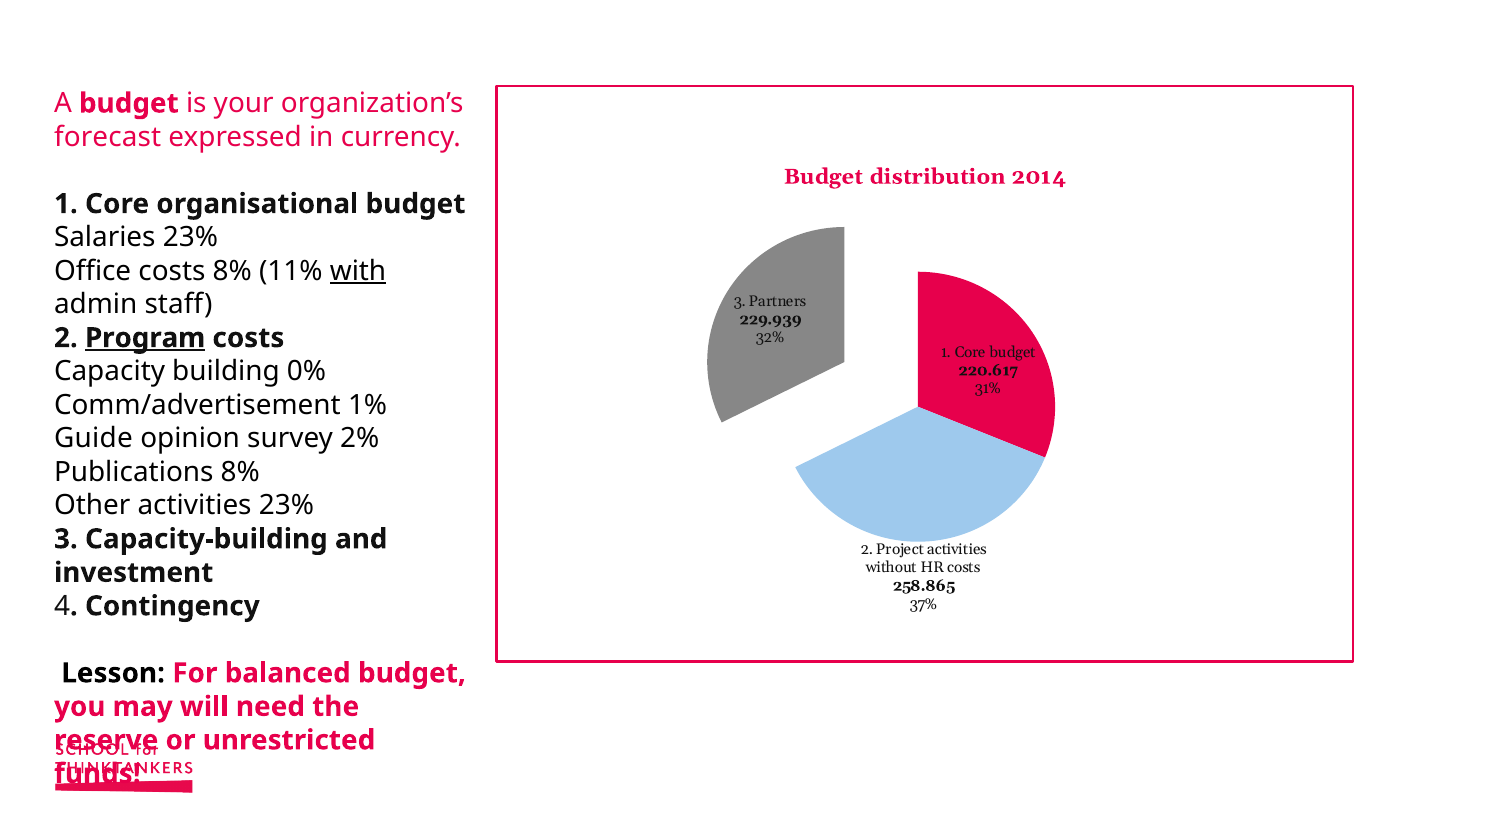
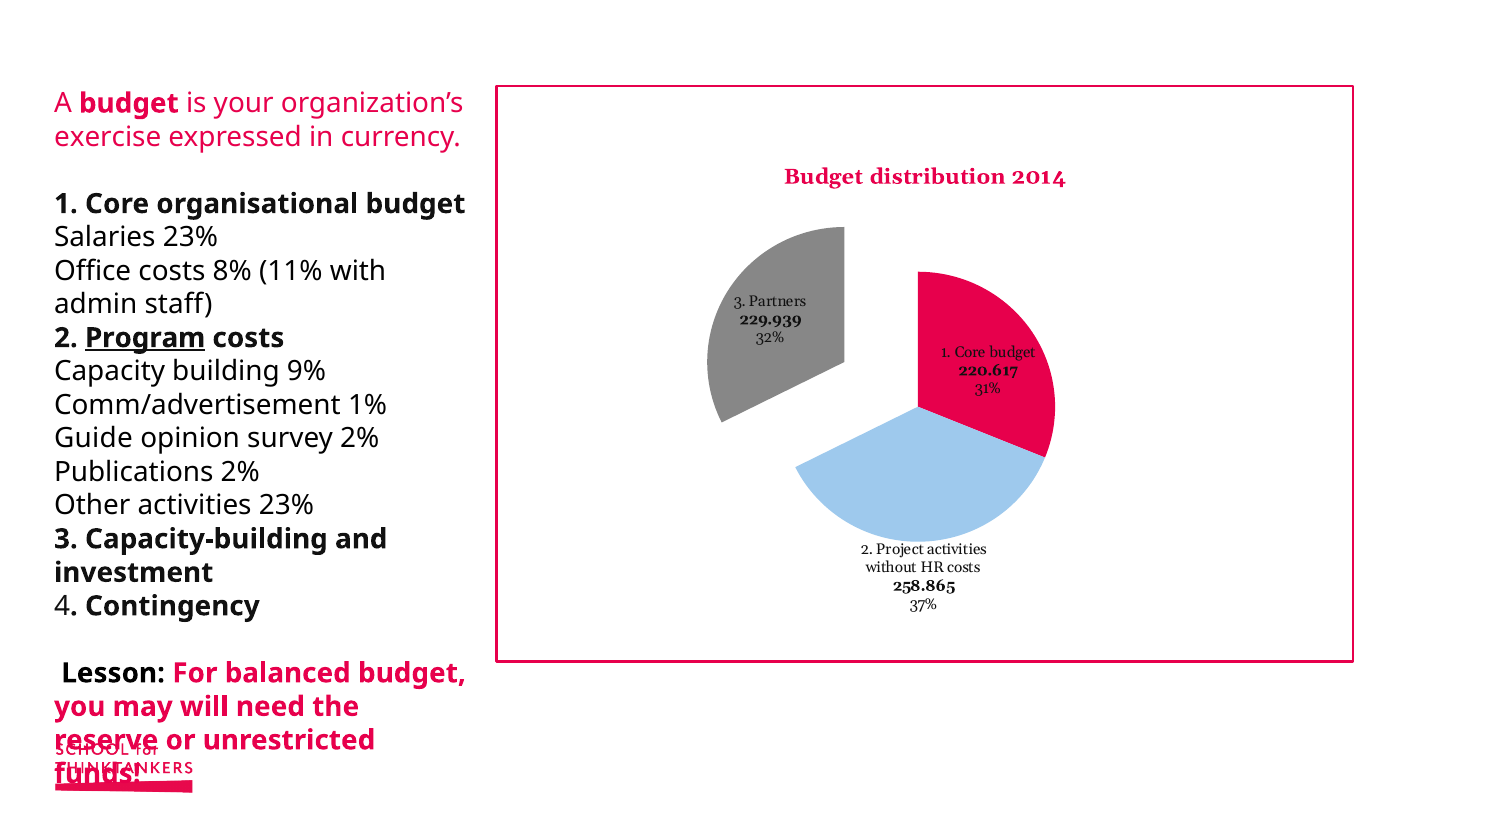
forecast: forecast -> exercise (108, 137)
with underline: present -> none (358, 271)
0%: 0% -> 9% (307, 371)
Publications 8%: 8% -> 2% (240, 472)
